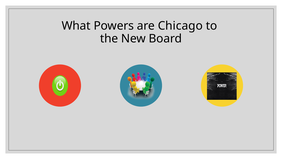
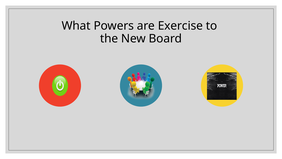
Chicago: Chicago -> Exercise (180, 26)
